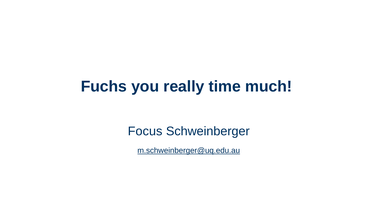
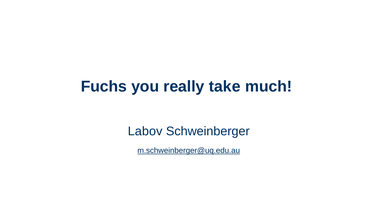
time: time -> take (225, 87)
Focus: Focus -> Labov (145, 131)
